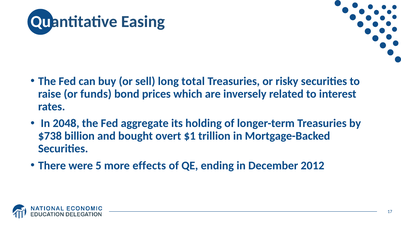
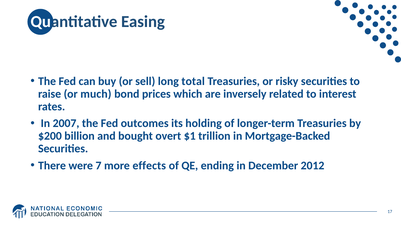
funds: funds -> much (96, 94)
2048: 2048 -> 2007 (66, 123)
aggregate: aggregate -> outcomes (145, 123)
$738: $738 -> $200 (50, 136)
5: 5 -> 7 (99, 165)
